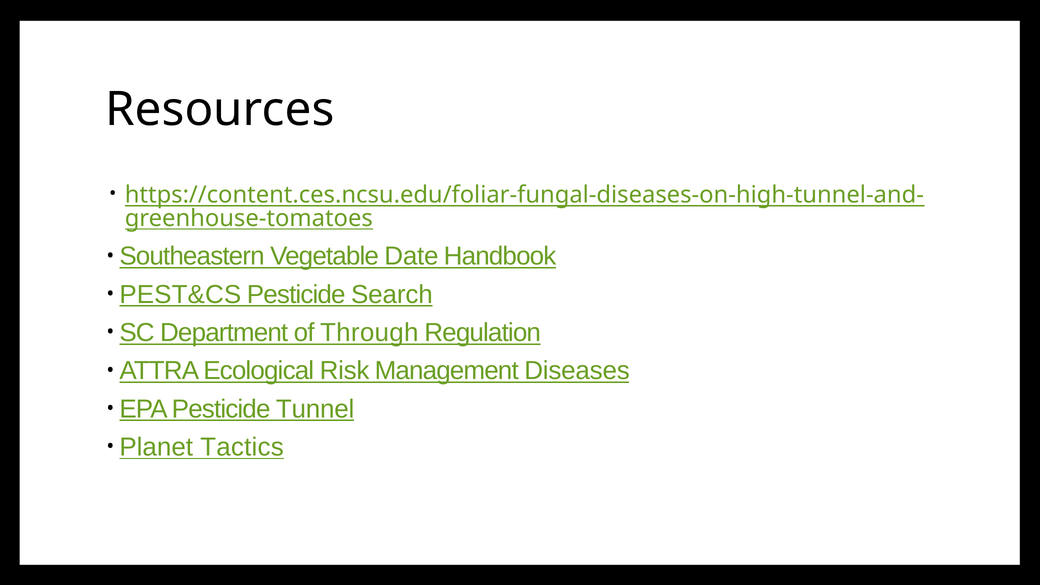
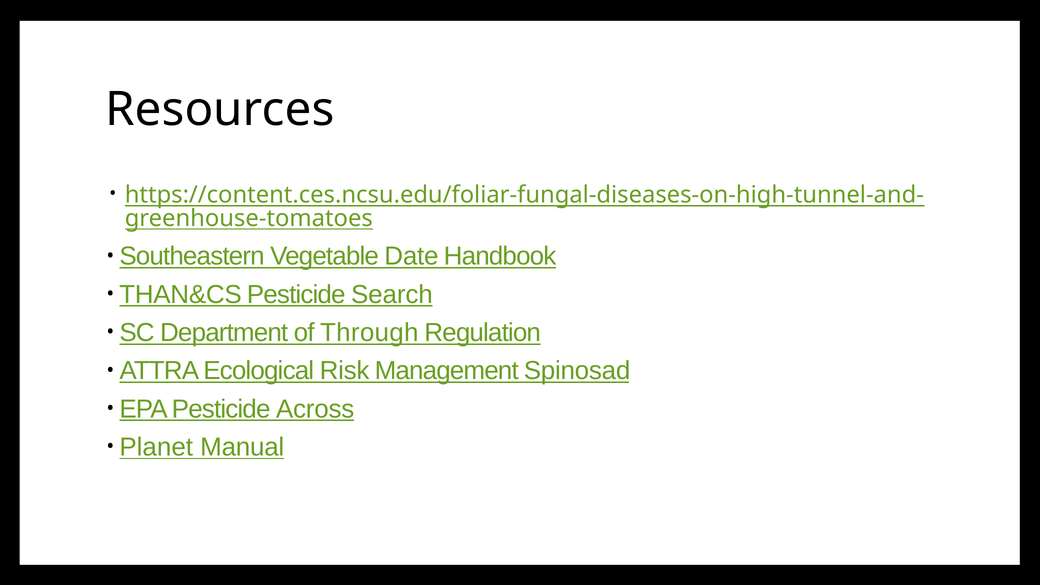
PEST&CS: PEST&CS -> THAN&CS (180, 295)
Diseases: Diseases -> Spinosad (577, 371)
Tunnel: Tunnel -> Across (315, 409)
Tactics: Tactics -> Manual (242, 447)
